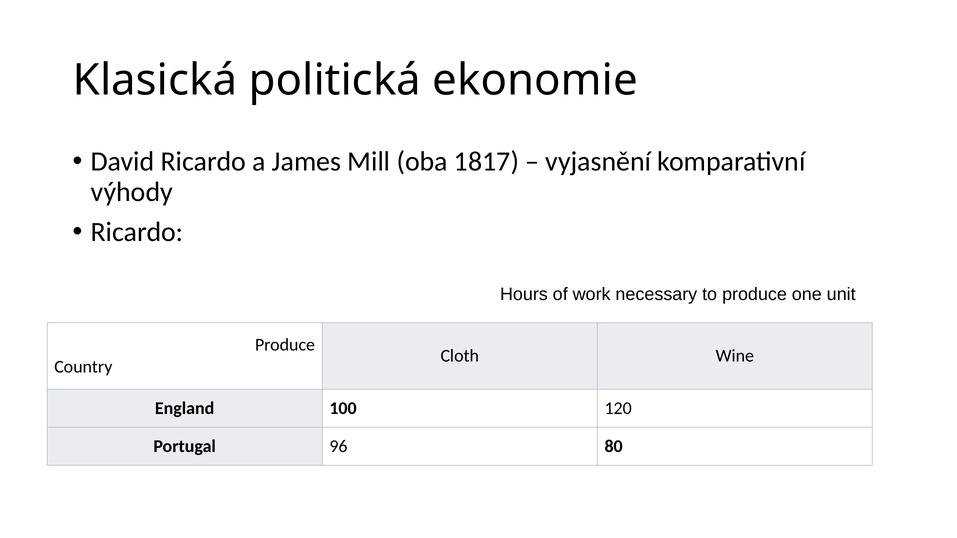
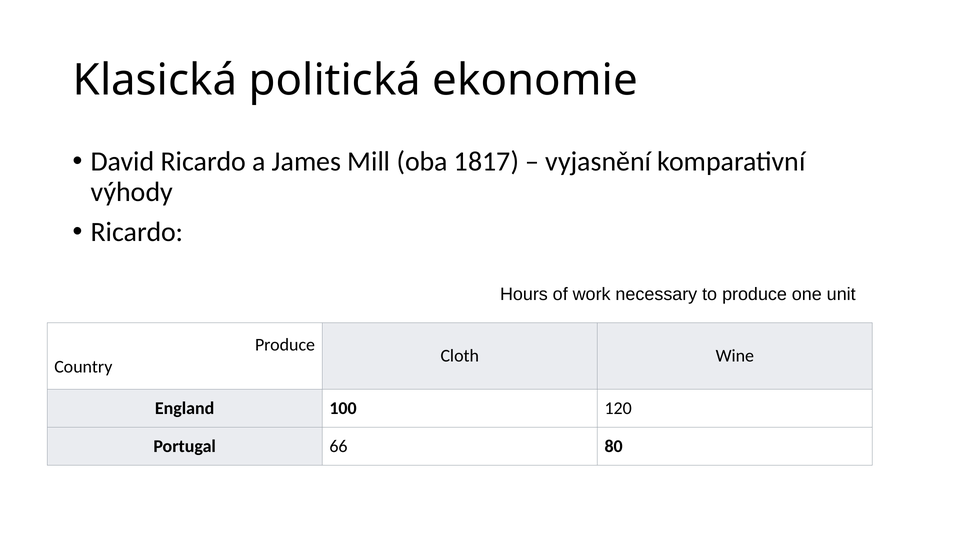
96: 96 -> 66 (338, 447)
